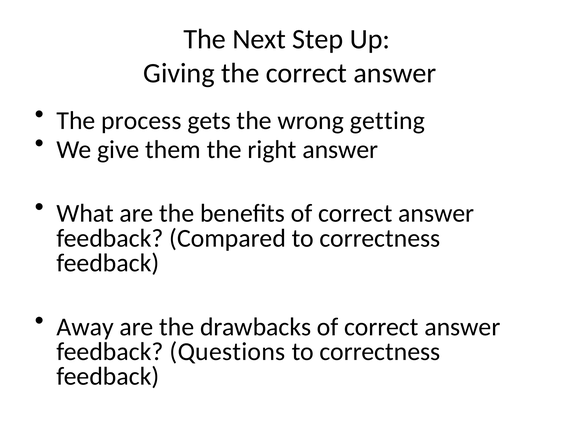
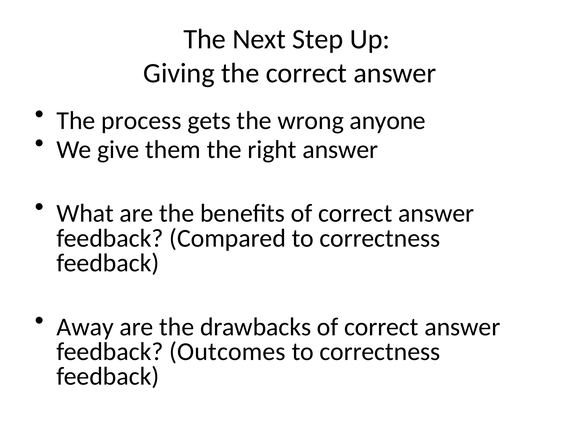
getting: getting -> anyone (388, 121)
Questions: Questions -> Outcomes (227, 352)
